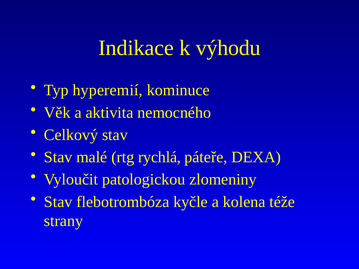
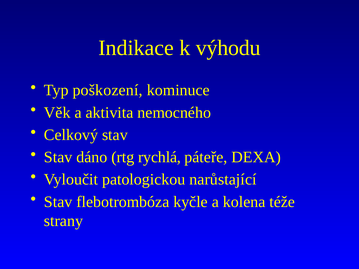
hyperemií: hyperemií -> poškození (108, 90)
malé: malé -> dáno (92, 157)
zlomeniny: zlomeniny -> narůstající (223, 180)
